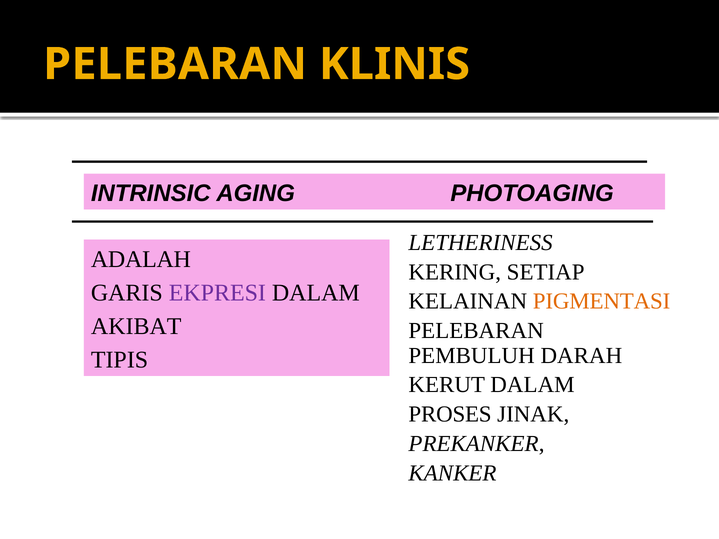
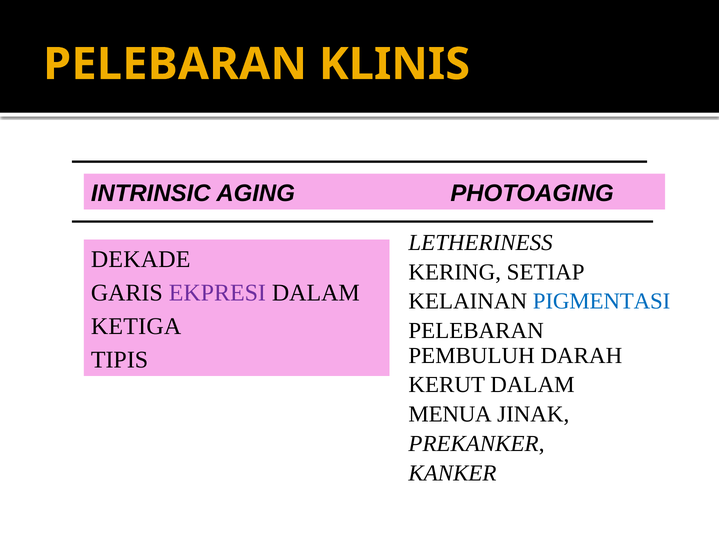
ADALAH: ADALAH -> DEKADE (141, 259)
PIGMENTASI colour: orange -> blue (602, 302)
AKIBAT: AKIBAT -> KETIGA (136, 326)
PROSES: PROSES -> MENUA (450, 414)
